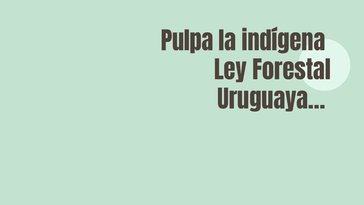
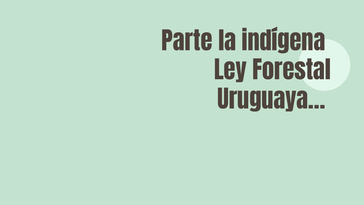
Pulpa: Pulpa -> Parte (187, 42)
